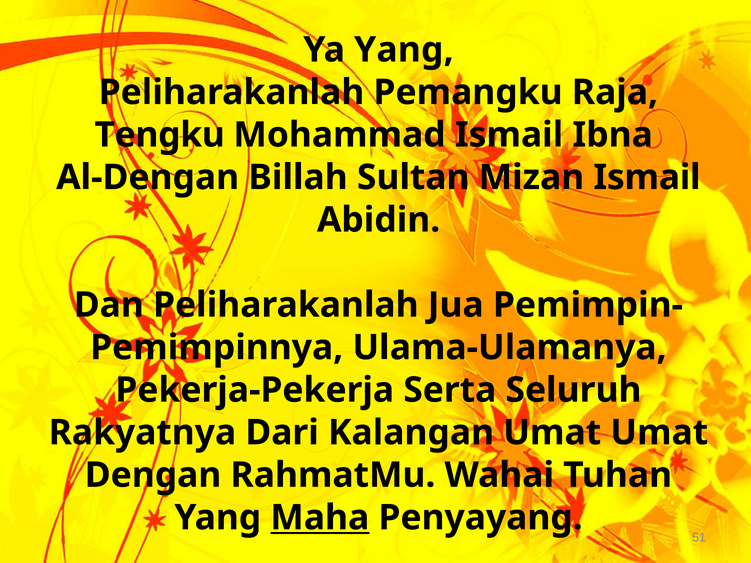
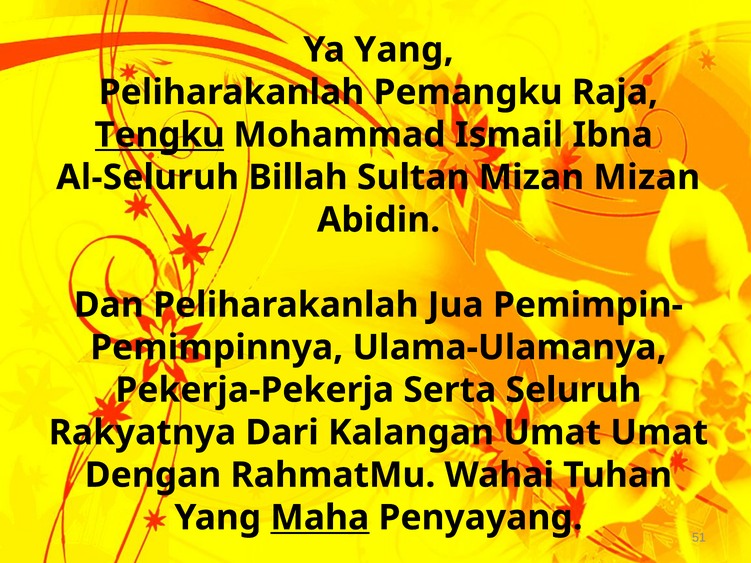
Tengku underline: none -> present (160, 135)
Al-Dengan: Al-Dengan -> Al-Seluruh (148, 177)
Mizan Ismail: Ismail -> Mizan (647, 177)
